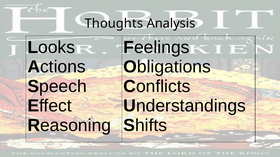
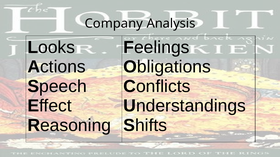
Thoughts: Thoughts -> Company (114, 24)
